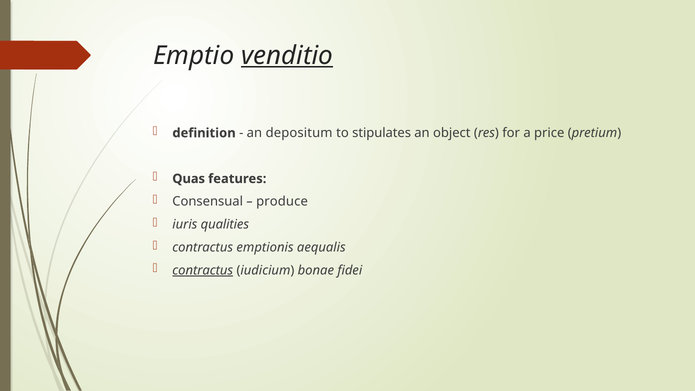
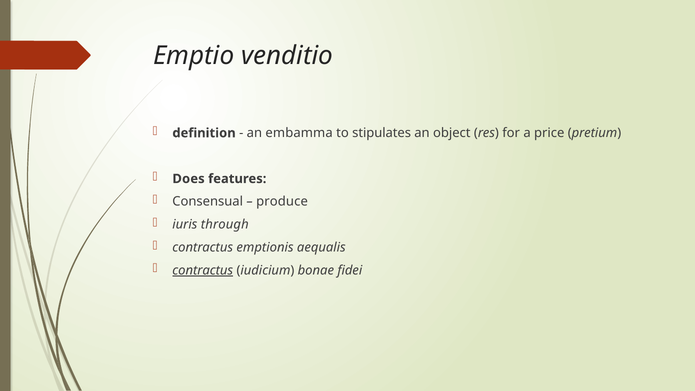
venditio underline: present -> none (287, 56)
depositum: depositum -> embamma (299, 133)
Quas: Quas -> Does (189, 179)
qualities: qualities -> through (225, 224)
